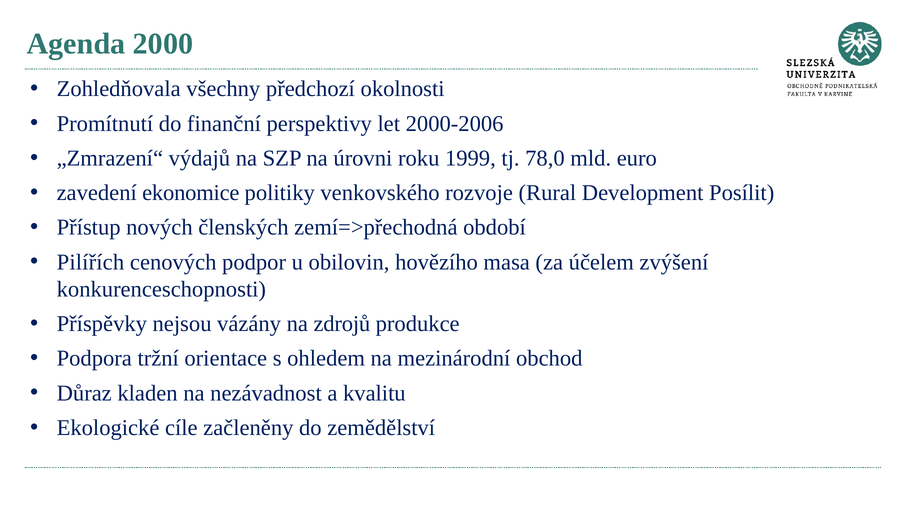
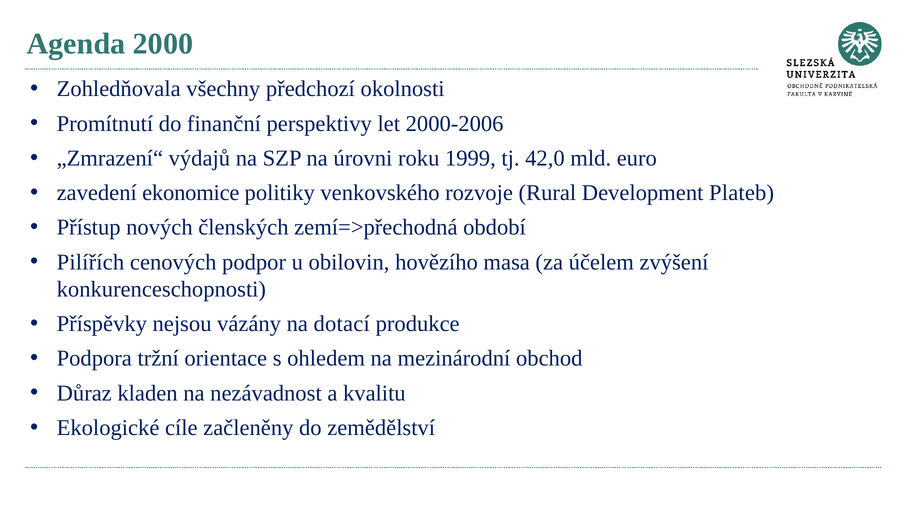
78,0: 78,0 -> 42,0 (545, 158)
Posílit: Posílit -> Plateb (742, 193)
zdrojů: zdrojů -> dotací (342, 324)
